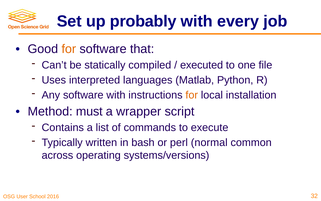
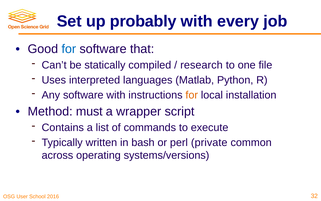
for colour: orange -> blue (69, 49)
executed: executed -> research (201, 65)
normal: normal -> private (209, 142)
